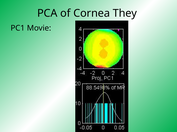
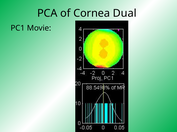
They: They -> Dual (125, 13)
